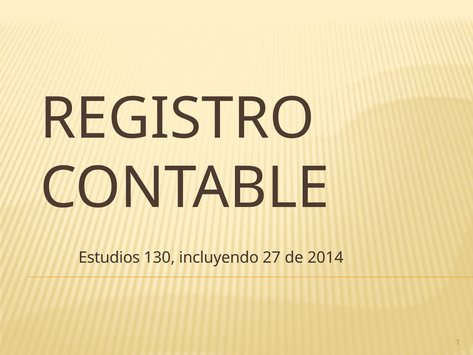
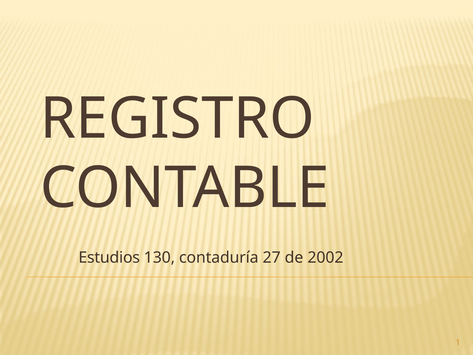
incluyendo: incluyendo -> contaduría (219, 258)
2014: 2014 -> 2002 (325, 258)
